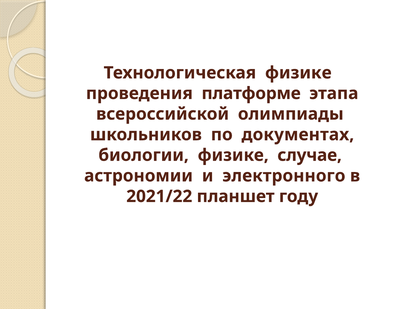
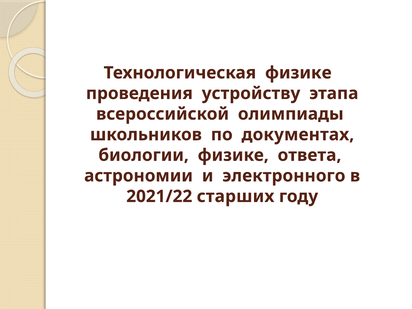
платформе: платформе -> устройству (251, 93)
случае: случае -> ответа (309, 155)
планшет: планшет -> старших (236, 196)
